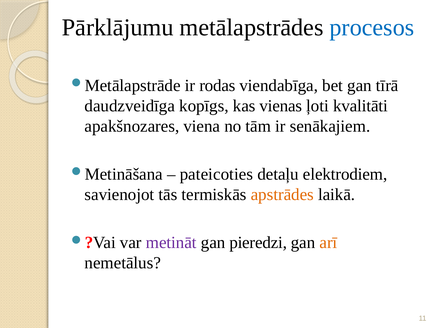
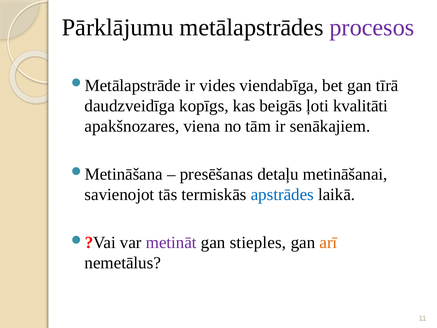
procesos colour: blue -> purple (372, 27)
rodas: rodas -> vides (217, 85)
vienas: vienas -> beigās (281, 106)
pateicoties: pateicoties -> presēšanas (216, 174)
elektrodiem: elektrodiem -> metināšanai (345, 174)
apstrādes colour: orange -> blue (282, 194)
pieredzi: pieredzi -> stieples (258, 242)
